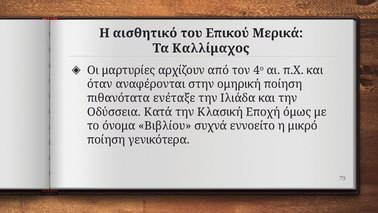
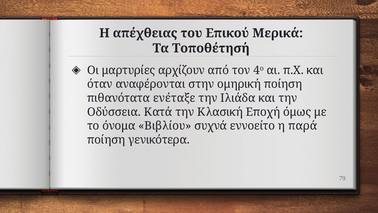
αισθητικό: αισθητικό -> απέχθειας (145, 33)
Καλλίμαχος: Καλλίμαχος -> Τοποθέτησή (211, 48)
μικρό: μικρό -> παρά (303, 126)
